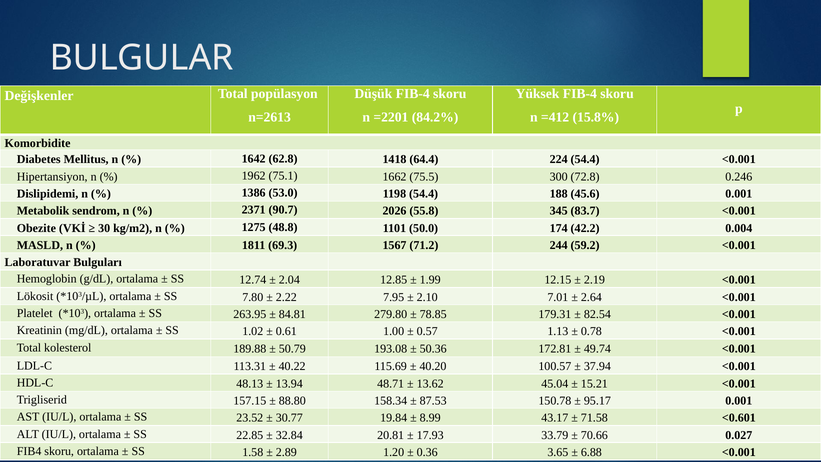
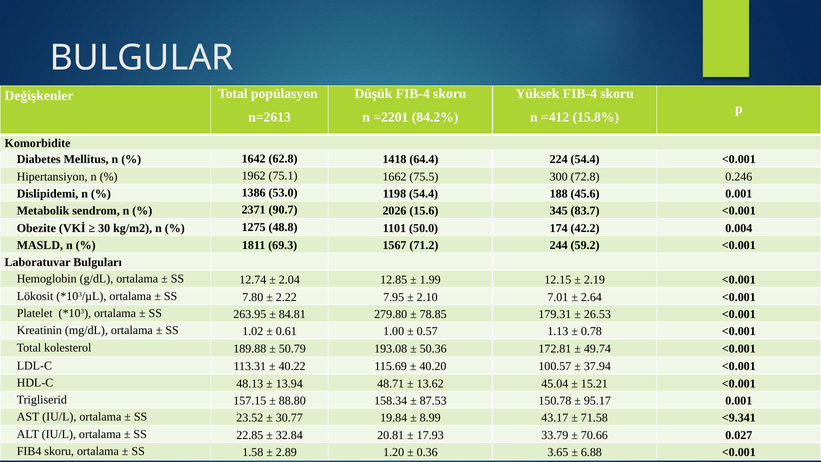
55.8: 55.8 -> 15.6 (424, 211)
82.54: 82.54 -> 26.53 (597, 314)
<0.601: <0.601 -> <9.341 (739, 418)
